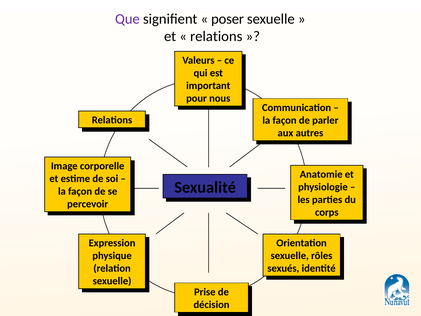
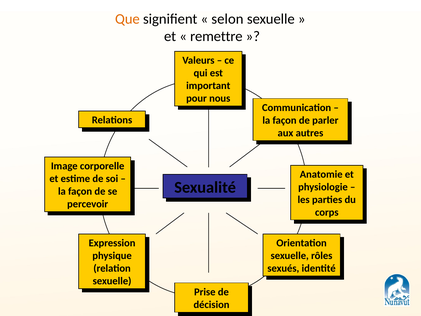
Que colour: purple -> orange (127, 19)
poser: poser -> selon (227, 19)
relations: relations -> remettre (216, 36)
